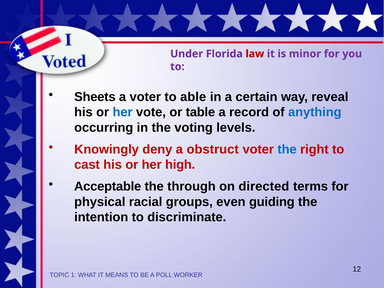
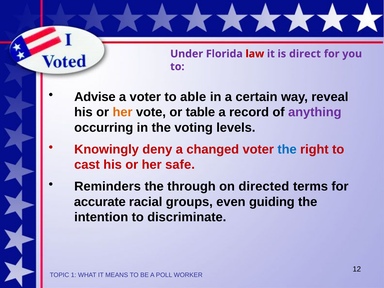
minor: minor -> direct (305, 54)
Sheets: Sheets -> Advise (95, 97)
her colour: blue -> orange (123, 112)
anything colour: blue -> purple (315, 112)
obstruct: obstruct -> changed (213, 149)
high: high -> safe (180, 165)
Acceptable: Acceptable -> Reminders (108, 186)
physical: physical -> accurate (100, 202)
